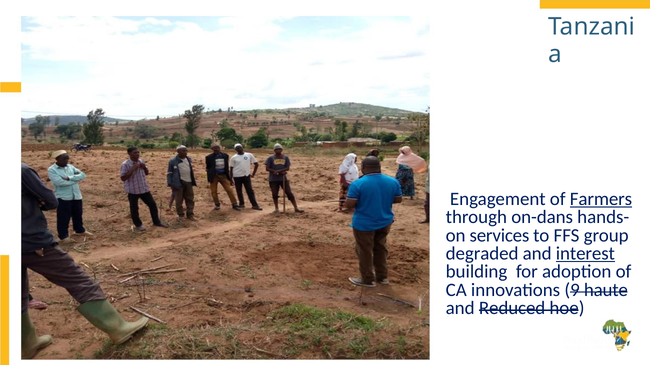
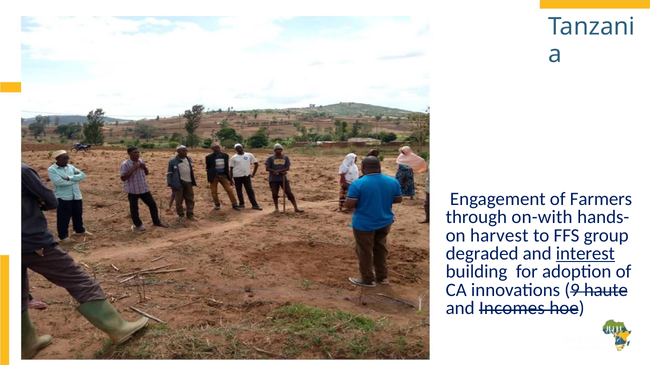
Farmers underline: present -> none (601, 199)
on-dans: on-dans -> on-with (542, 218)
services: services -> harvest (499, 236)
Reduced: Reduced -> Incomes (512, 309)
